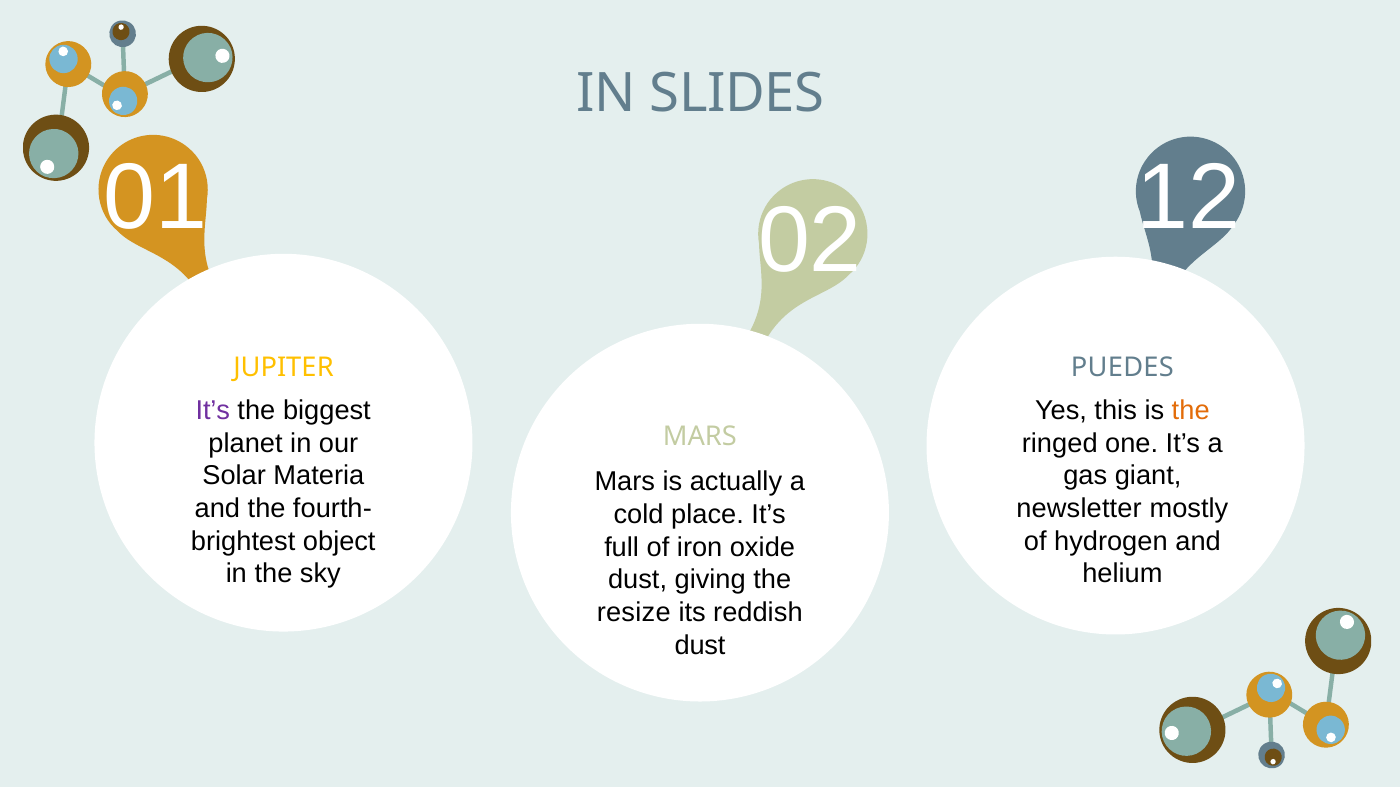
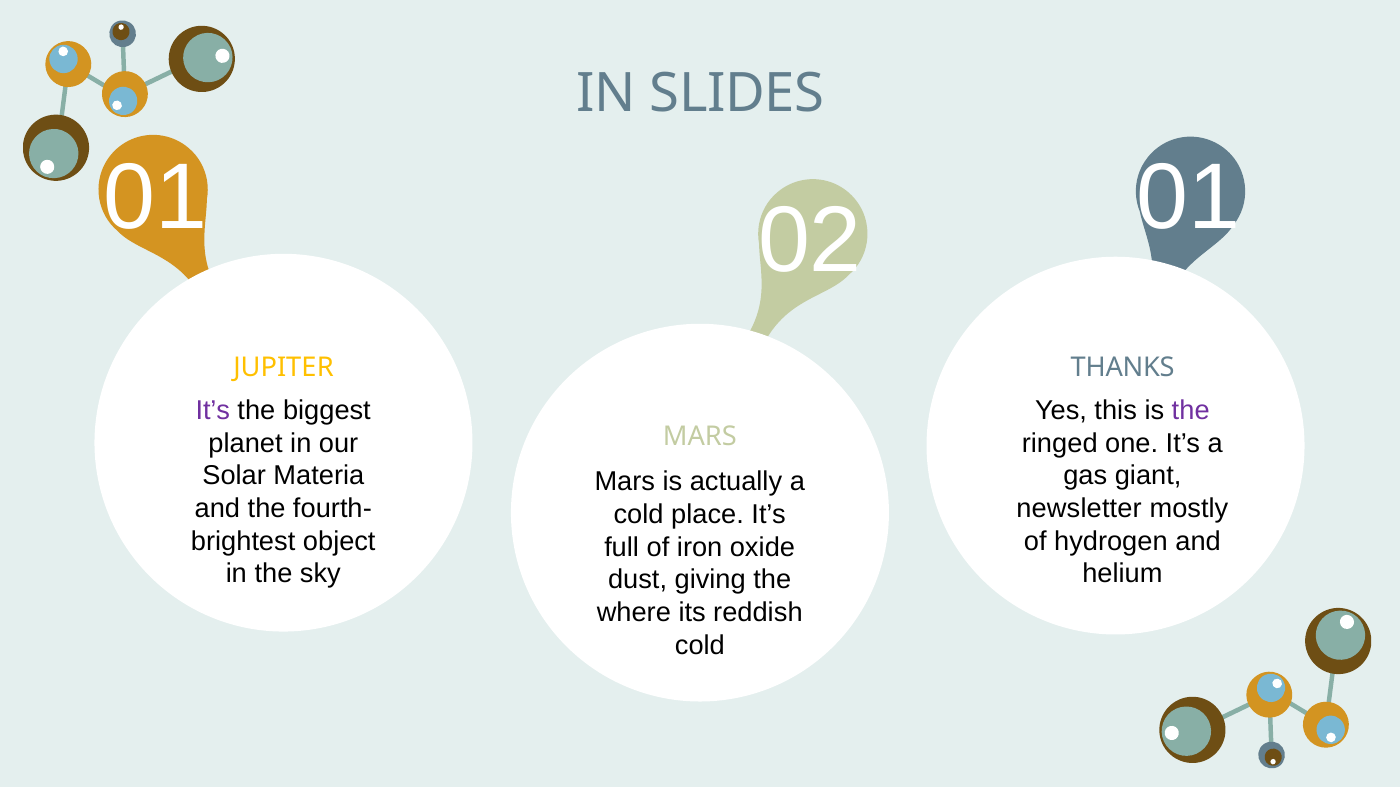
01 12: 12 -> 01 (1189, 198)
PUEDES: PUEDES -> THANKS (1123, 368)
the colour: orange -> purple (1191, 411)
resize: resize -> where (634, 613)
dust: dust -> cold (700, 645)
